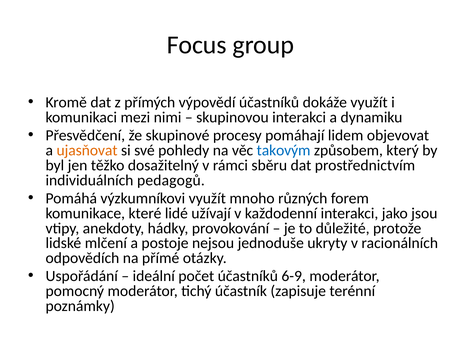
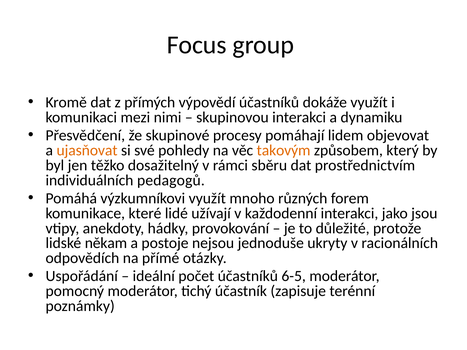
takovým colour: blue -> orange (284, 151)
mlčení: mlčení -> někam (106, 243)
6-9: 6-9 -> 6-5 (294, 276)
